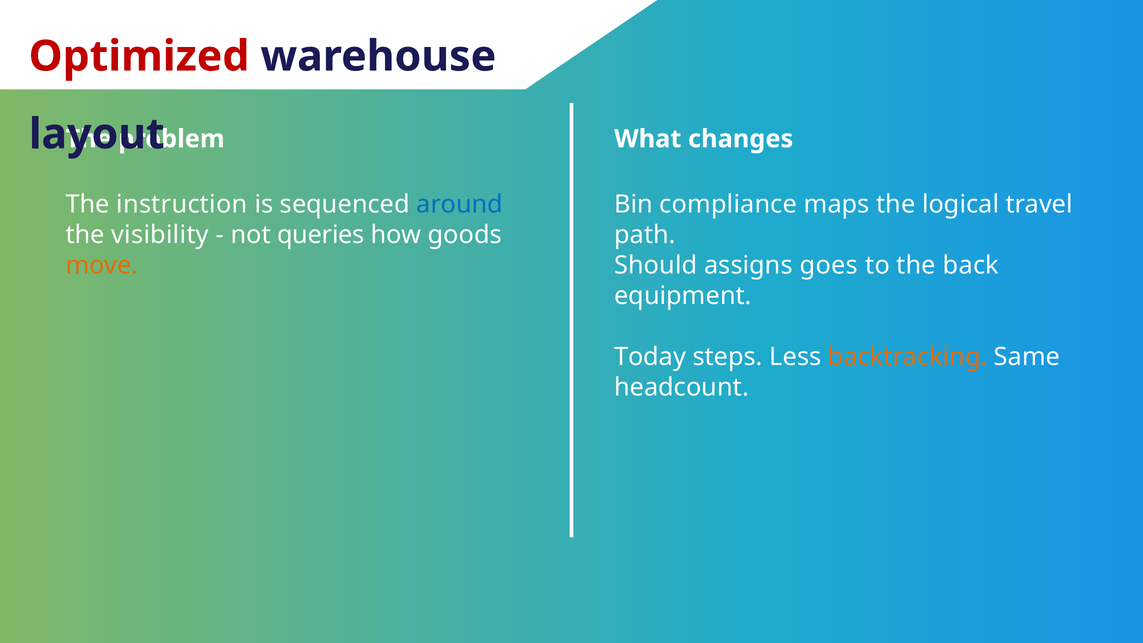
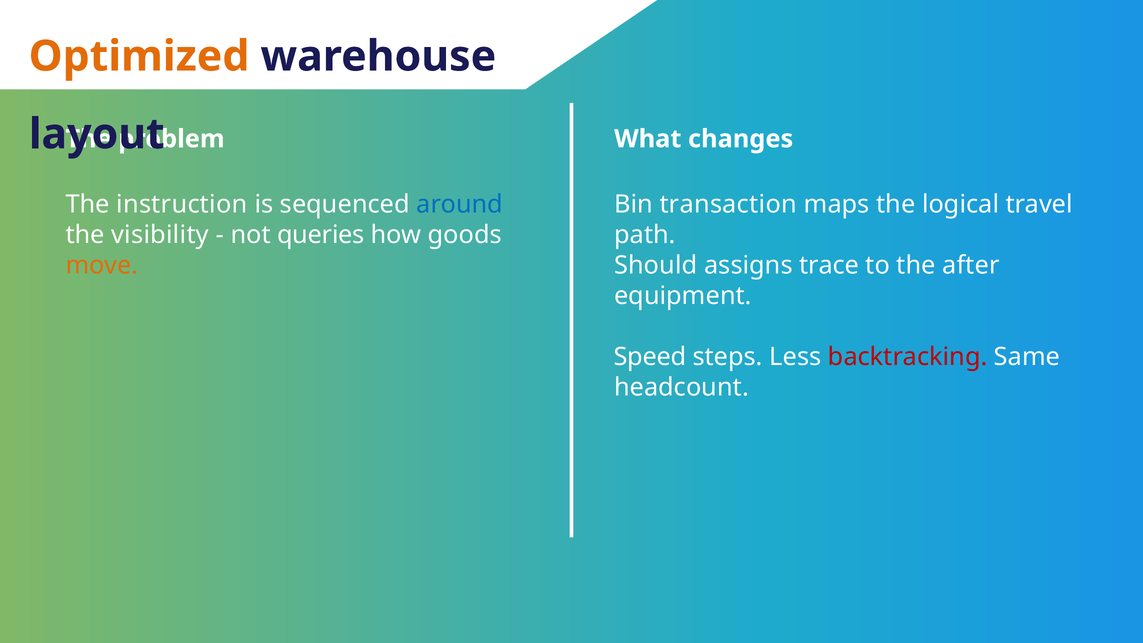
Optimized colour: red -> orange (139, 56)
compliance: compliance -> transaction (728, 204)
goes: goes -> trace (829, 265)
back: back -> after (971, 265)
Today: Today -> Speed (650, 357)
backtracking colour: orange -> red (908, 357)
